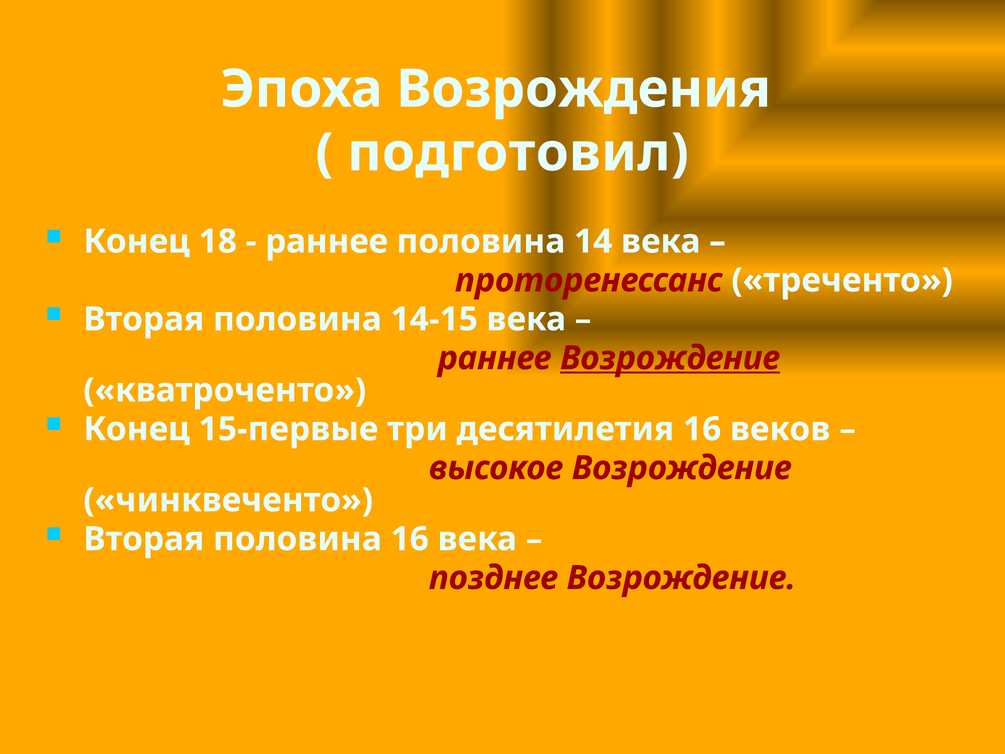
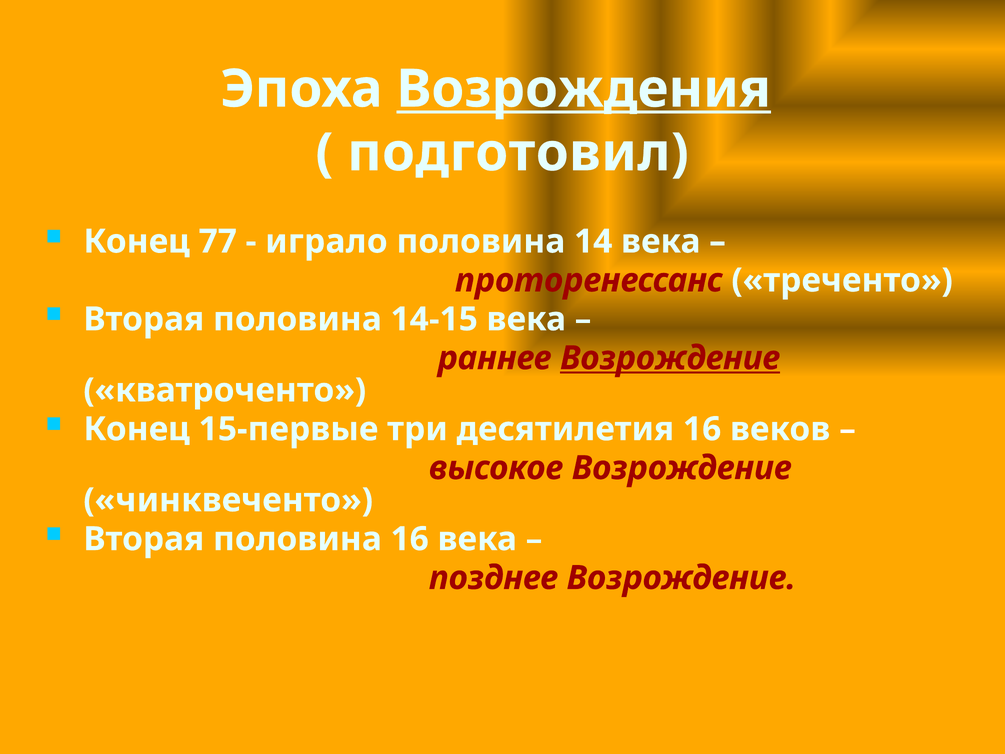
Возрождения underline: none -> present (584, 89)
18: 18 -> 77 (218, 241)
раннее: раннее -> играло (326, 241)
